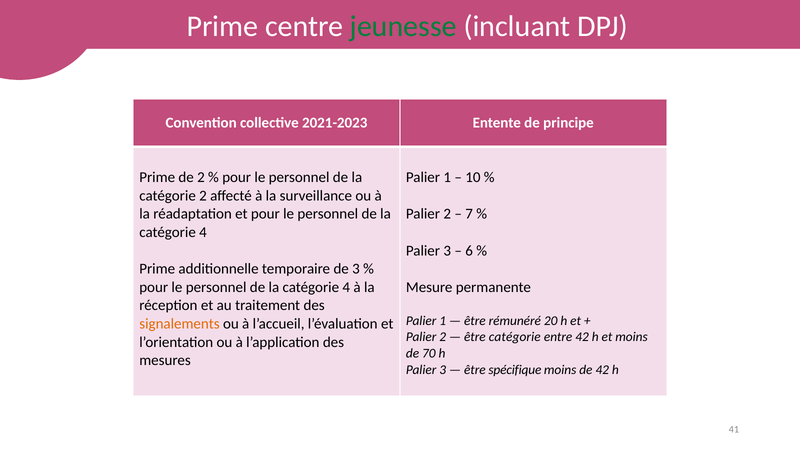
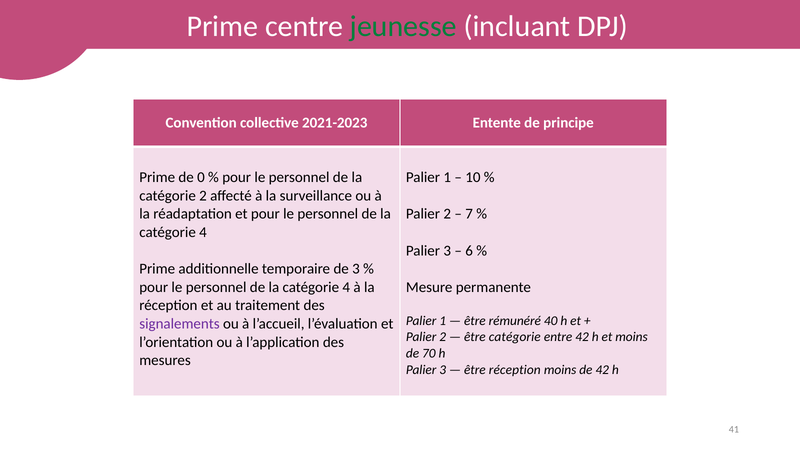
de 2: 2 -> 0 (201, 177)
20: 20 -> 40 (551, 321)
signalements colour: orange -> purple (179, 324)
être spécifique: spécifique -> réception (515, 370)
